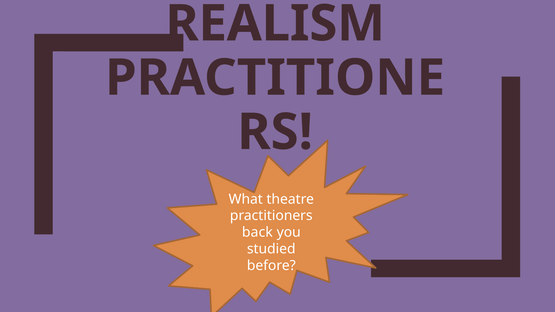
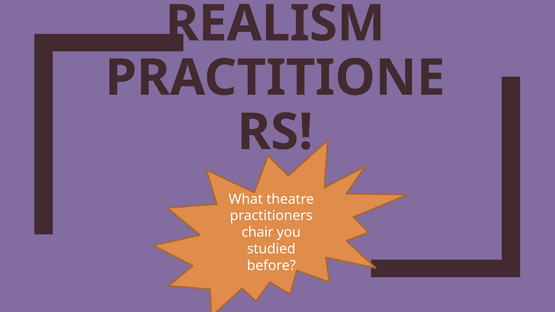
back: back -> chair (258, 233)
